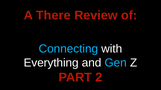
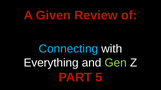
There: There -> Given (53, 15)
Gen colour: light blue -> light green (116, 63)
2: 2 -> 5 (99, 78)
